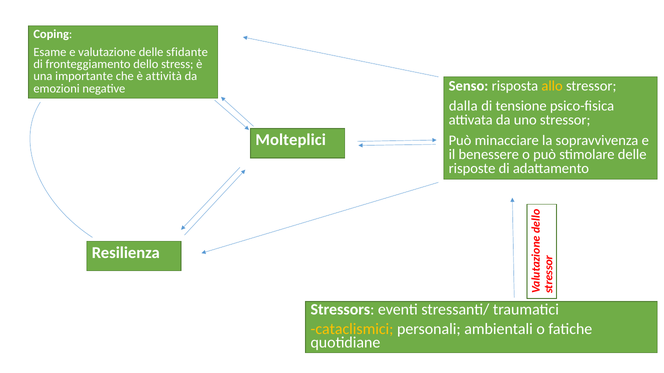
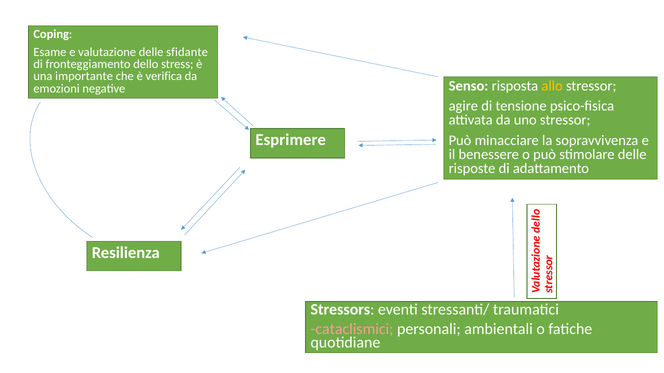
attività: attività -> verifica (164, 76)
dalla: dalla -> agire (463, 106)
Molteplici: Molteplici -> Esprimere (291, 140)
cataclismici colour: yellow -> pink (352, 329)
